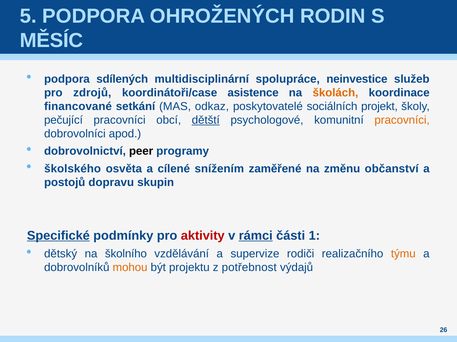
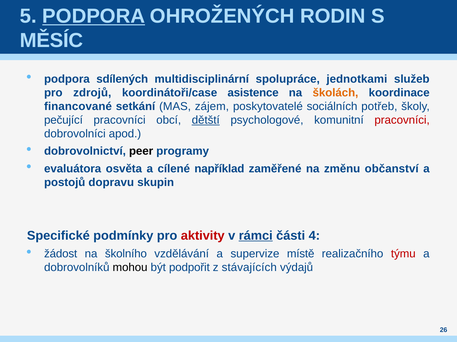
PODPORA underline: none -> present (94, 16)
neinvestice: neinvestice -> jednotkami (357, 79)
odkaz: odkaz -> zájem (212, 107)
projekt: projekt -> potřeb (379, 107)
pracovníci colour: orange -> red (402, 120)
školského: školského -> evaluátora (73, 169)
snížením: snížením -> například (219, 169)
Specifické underline: present -> none (58, 236)
1: 1 -> 4 (314, 236)
dětský: dětský -> žádost (61, 254)
rodiči: rodiči -> místě (301, 254)
týmu colour: orange -> red (403, 254)
mohou colour: orange -> black (130, 268)
projektu: projektu -> podpořit (189, 268)
potřebnost: potřebnost -> stávajících (249, 268)
